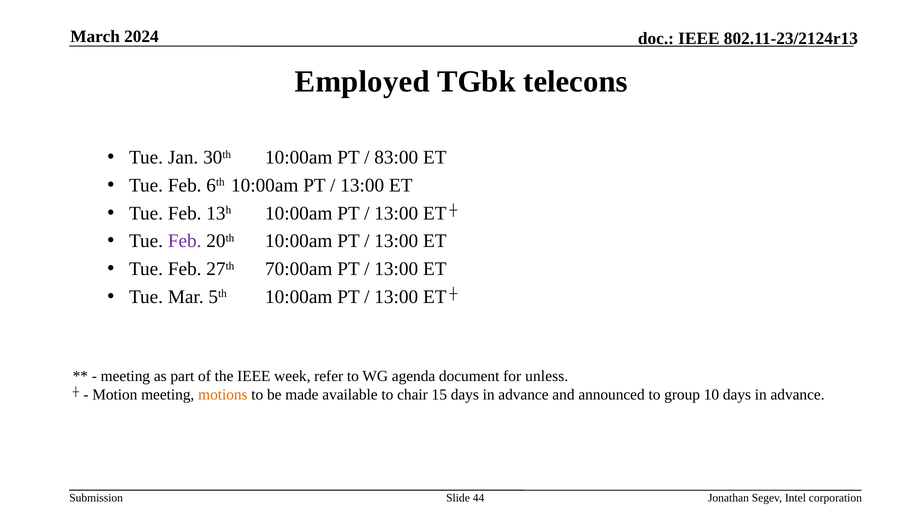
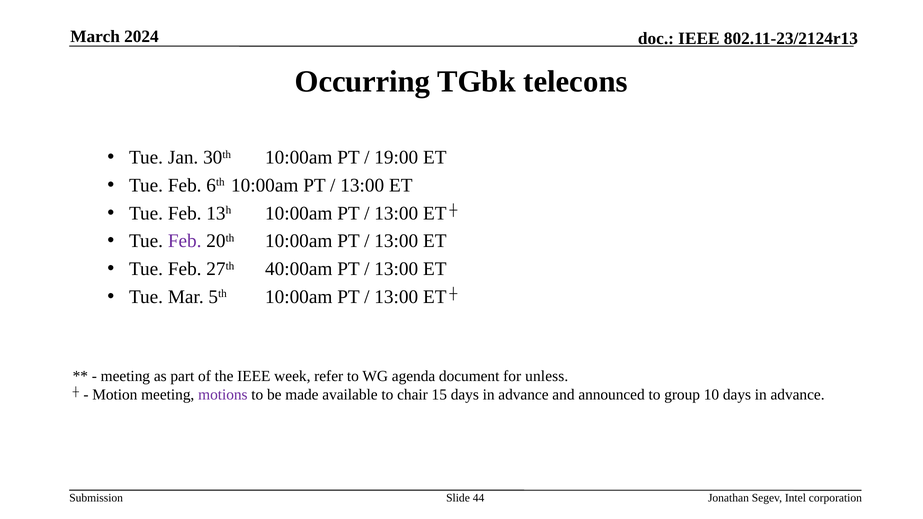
Employed: Employed -> Occurring (362, 82)
83:00: 83:00 -> 19:00 (396, 158)
70:00am: 70:00am -> 40:00am (299, 269)
motions colour: orange -> purple (223, 395)
